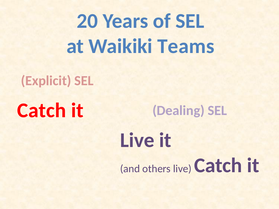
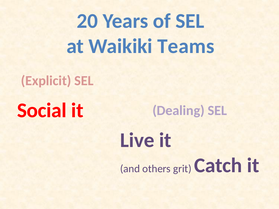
Catch: Catch -> Social (42, 110)
others live: live -> grit (182, 169)
